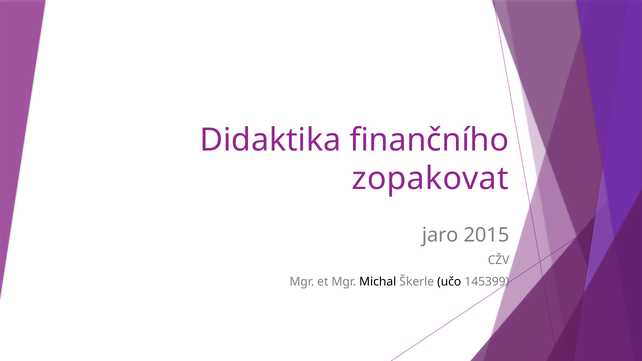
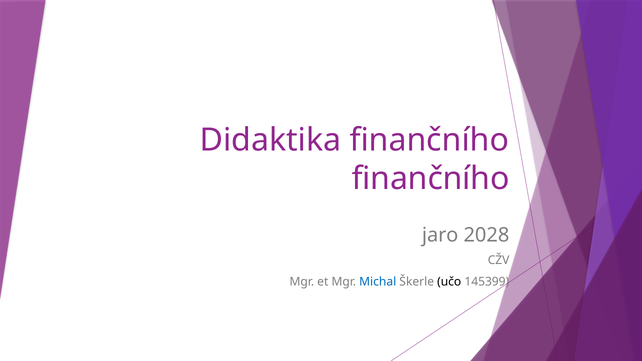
zopakovat: zopakovat -> finančního (431, 179)
2015: 2015 -> 2028 (486, 235)
Michal colour: black -> blue (378, 282)
